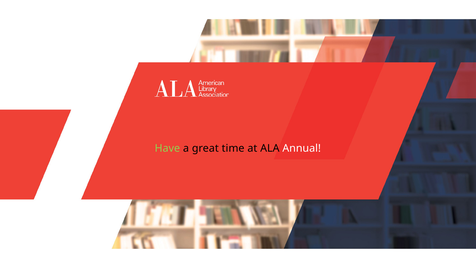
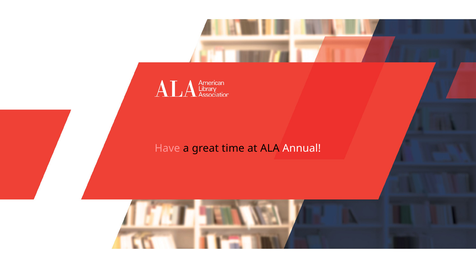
Have colour: light green -> pink (167, 148)
